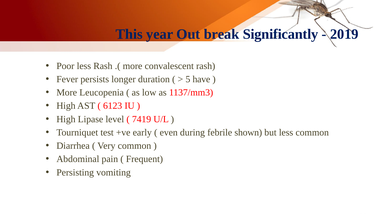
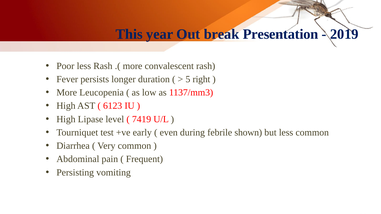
Significantly: Significantly -> Presentation (281, 34)
have: have -> right (201, 79)
